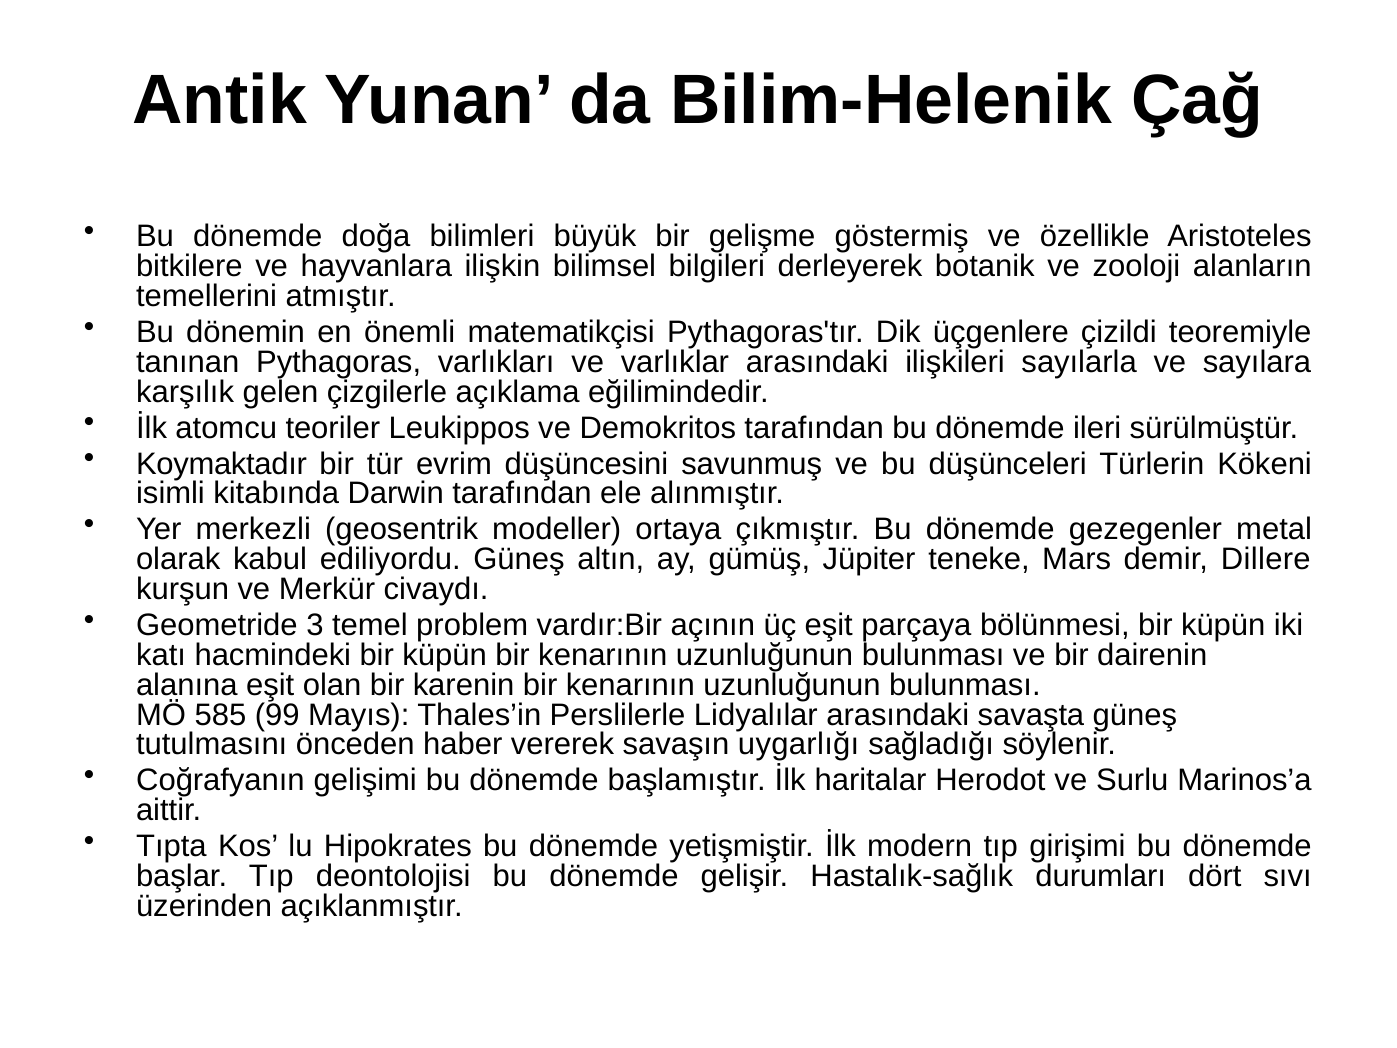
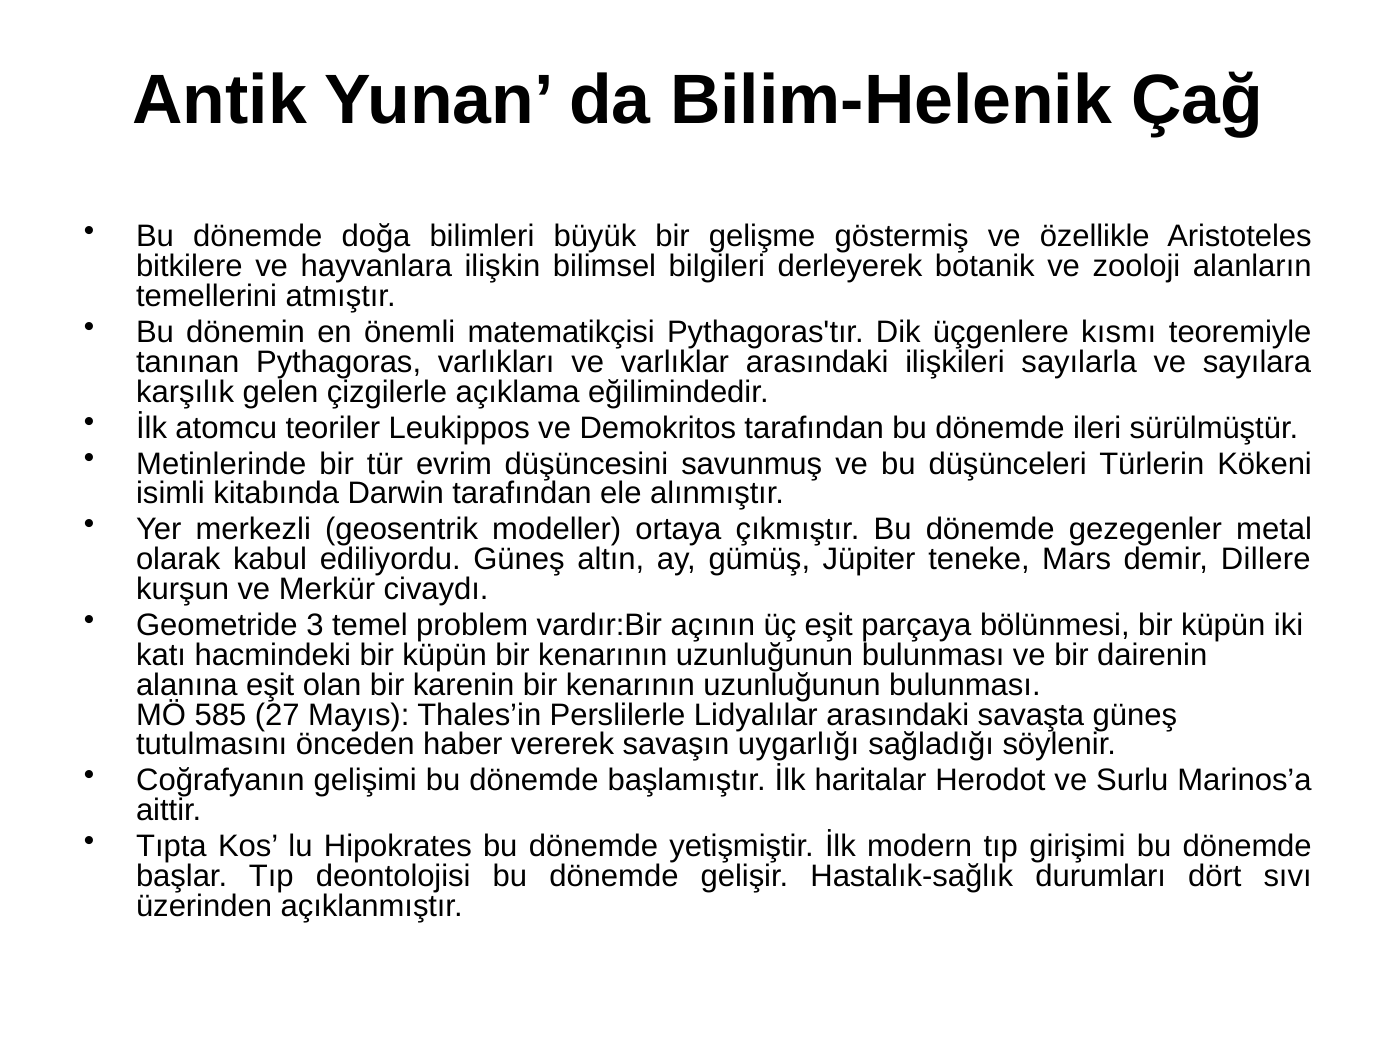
çizildi: çizildi -> kısmı (1119, 332)
Koymaktadır: Koymaktadır -> Metinlerinde (221, 464)
99: 99 -> 27 (277, 715)
